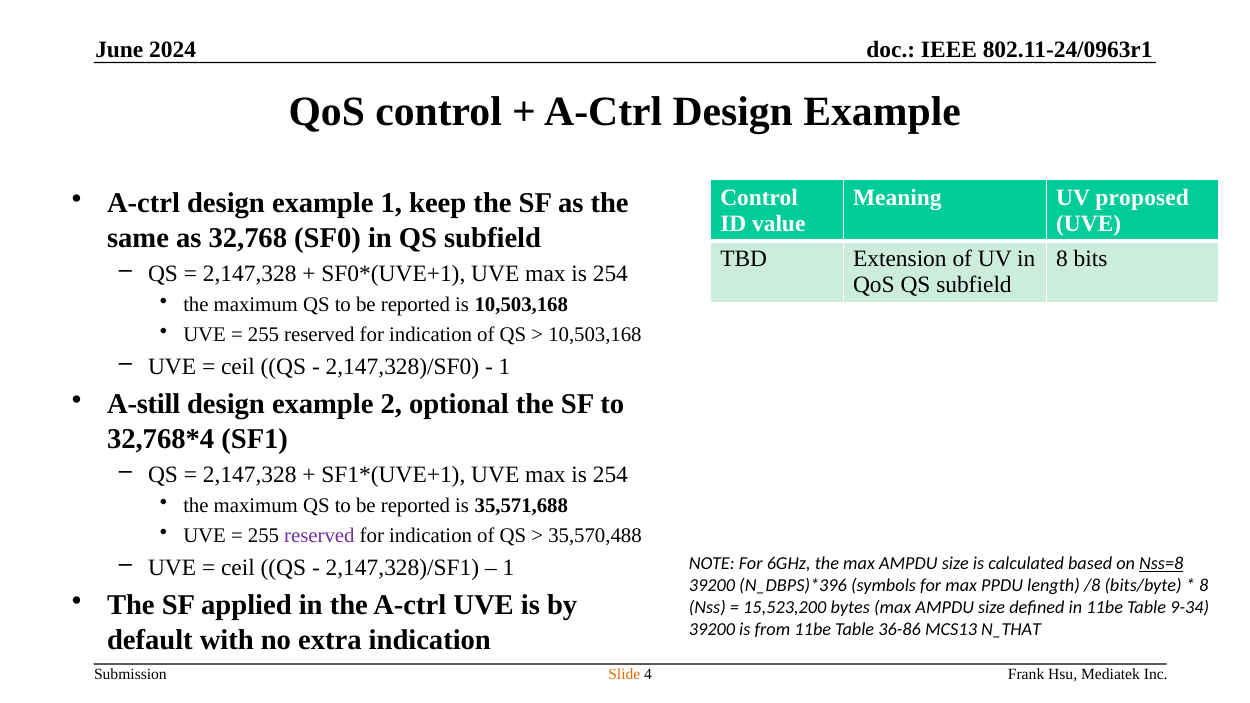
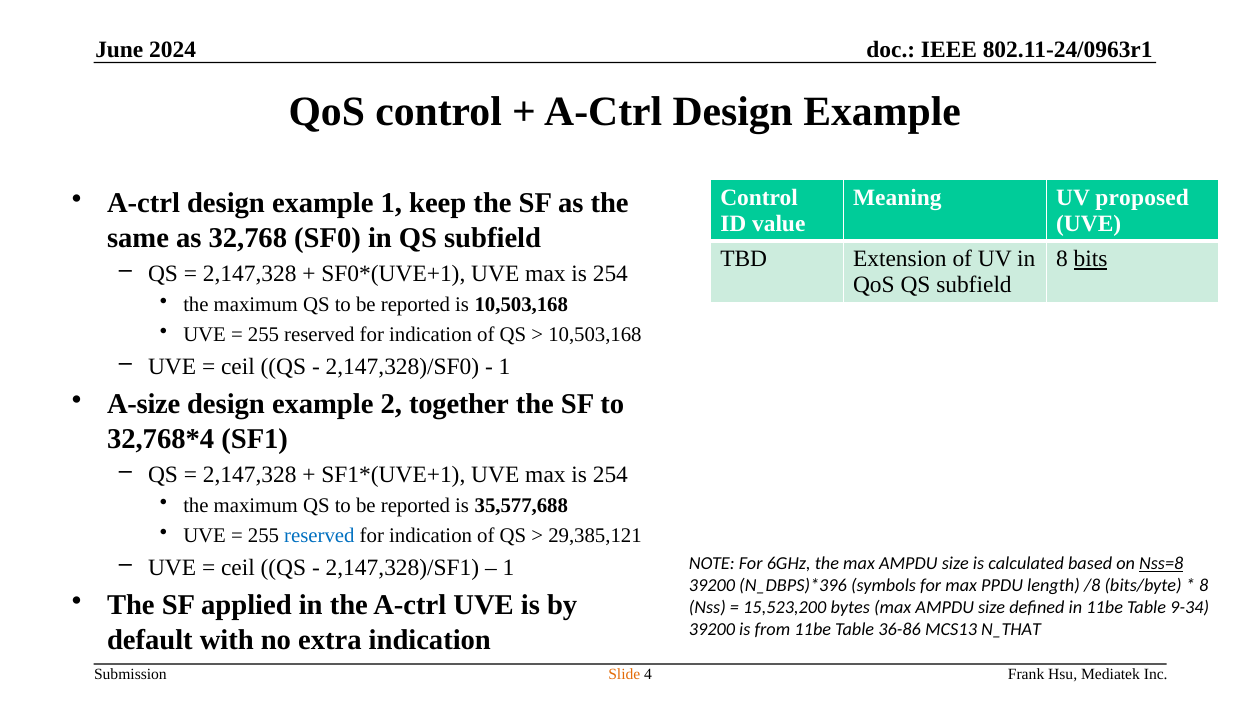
bits underline: none -> present (1091, 259)
A-still: A-still -> A-size (144, 404)
optional: optional -> together (459, 404)
35,571,688: 35,571,688 -> 35,577,688 (521, 506)
reserved colour: purple -> blue (319, 536)
35,570,488: 35,570,488 -> 29,385,121 (595, 536)
